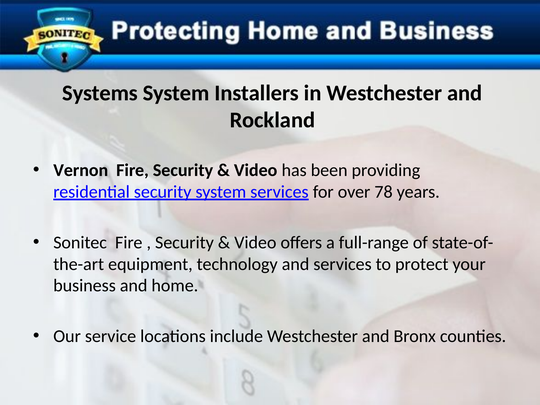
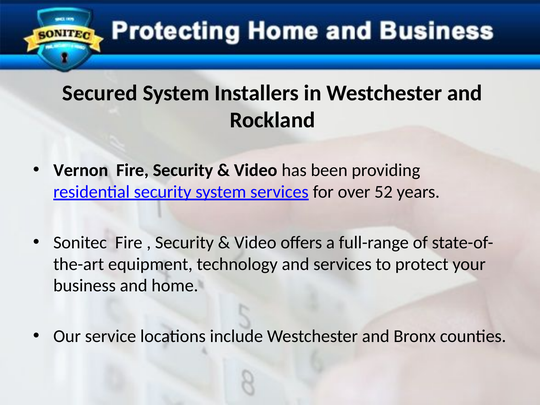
Systems: Systems -> Secured (100, 93)
78: 78 -> 52 (384, 192)
